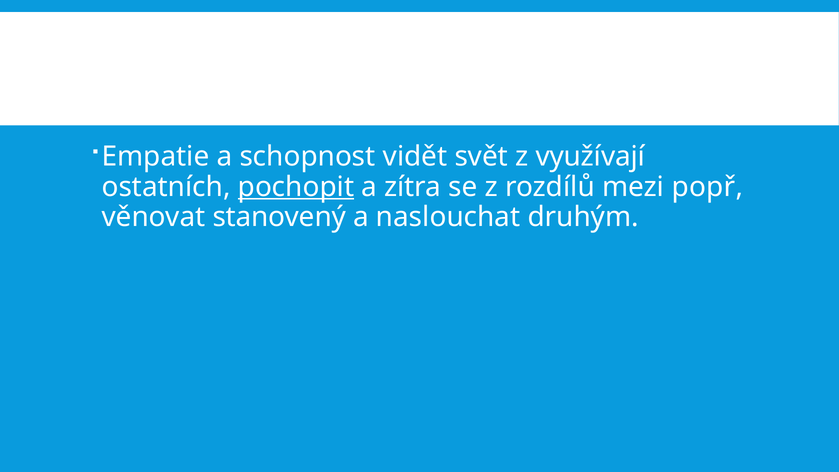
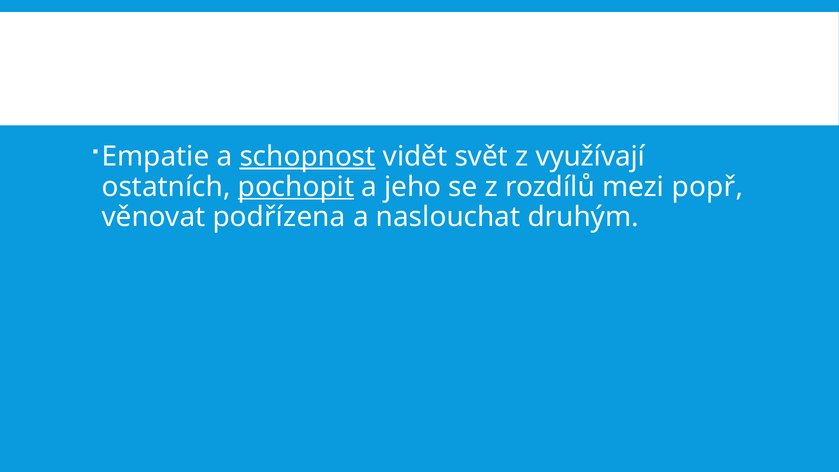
schopnost underline: none -> present (308, 157)
zítra: zítra -> jeho (413, 187)
stanovený: stanovený -> podřízena (279, 217)
